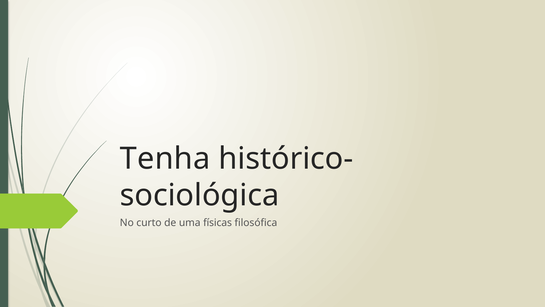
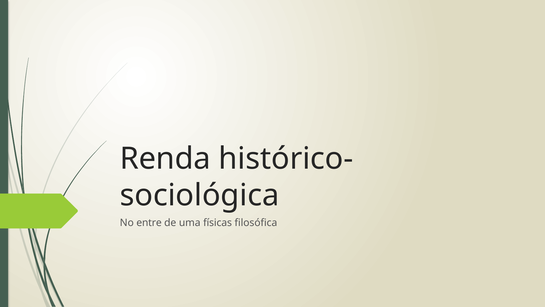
Tenha: Tenha -> Renda (165, 158)
curto: curto -> entre (149, 222)
